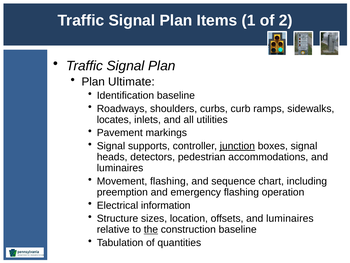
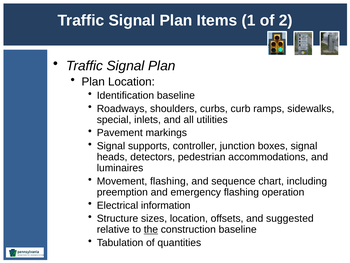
Plan Ultimate: Ultimate -> Location (131, 82)
locates: locates -> special (114, 119)
junction underline: present -> none (237, 146)
offsets and luminaires: luminaires -> suggested (290, 218)
